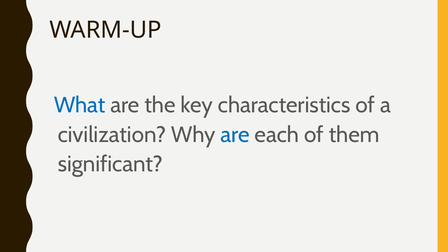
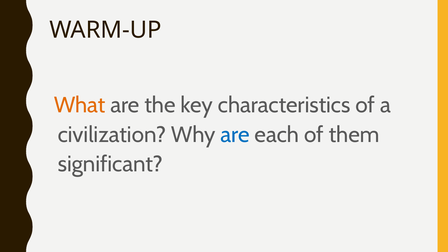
What colour: blue -> orange (80, 105)
